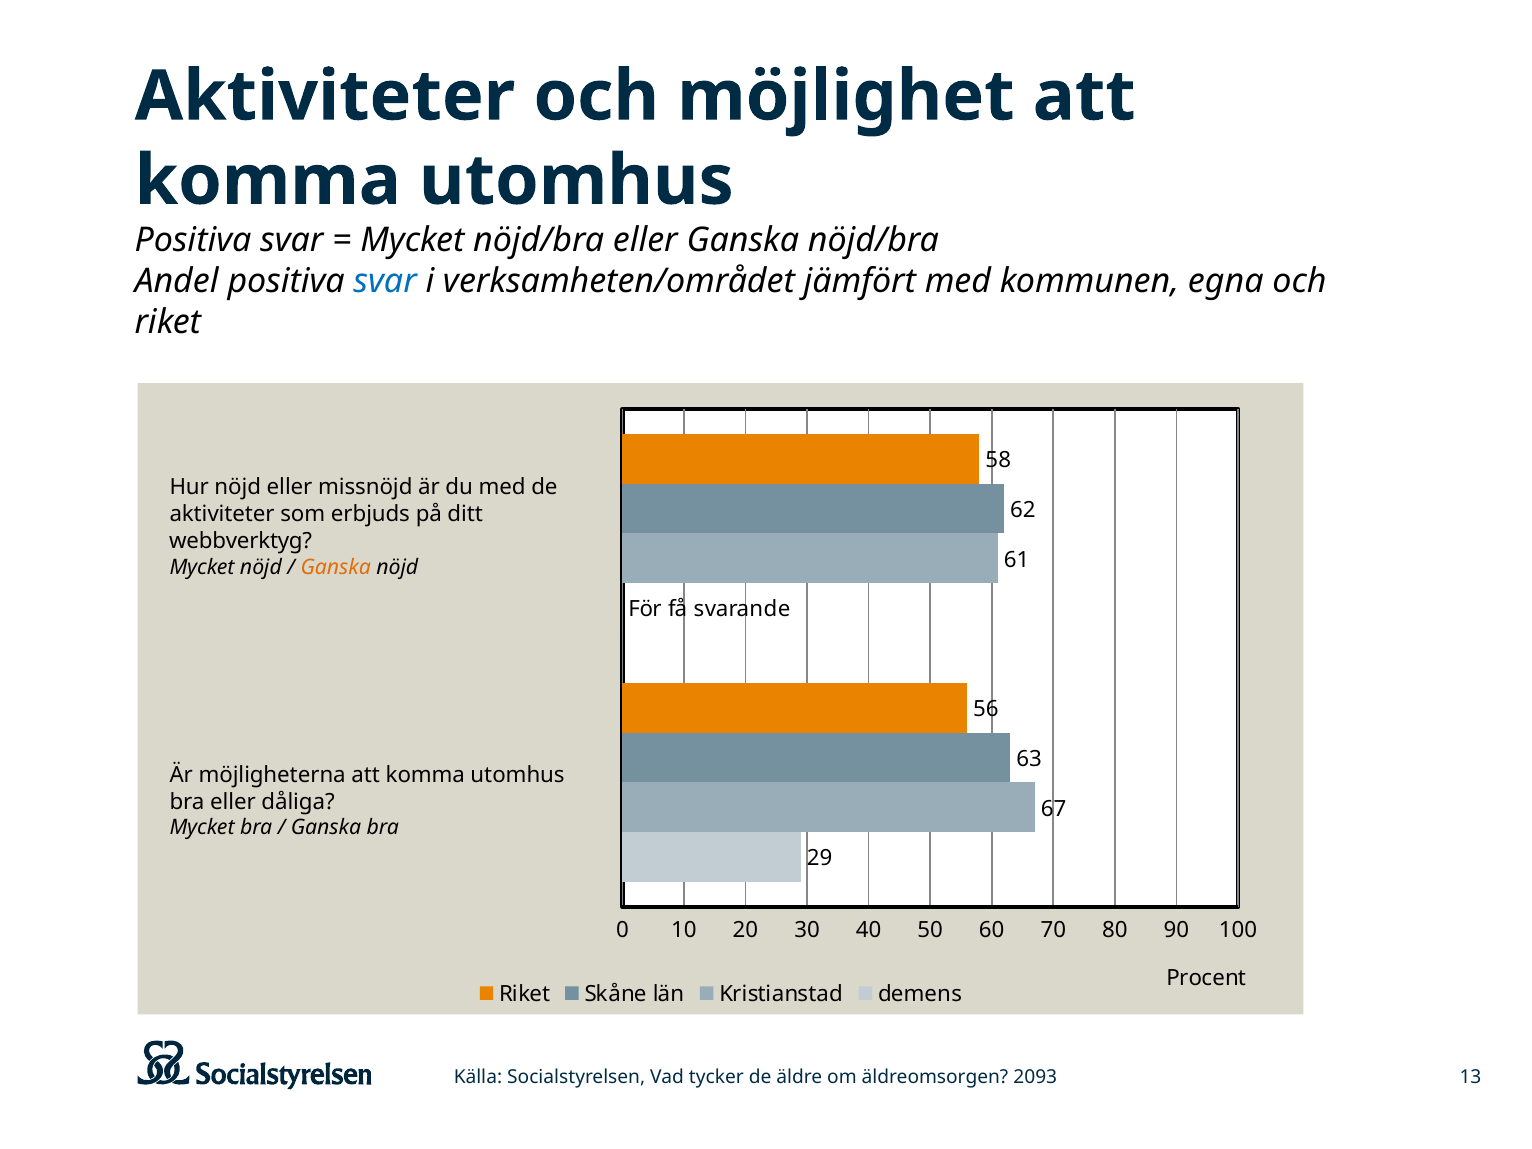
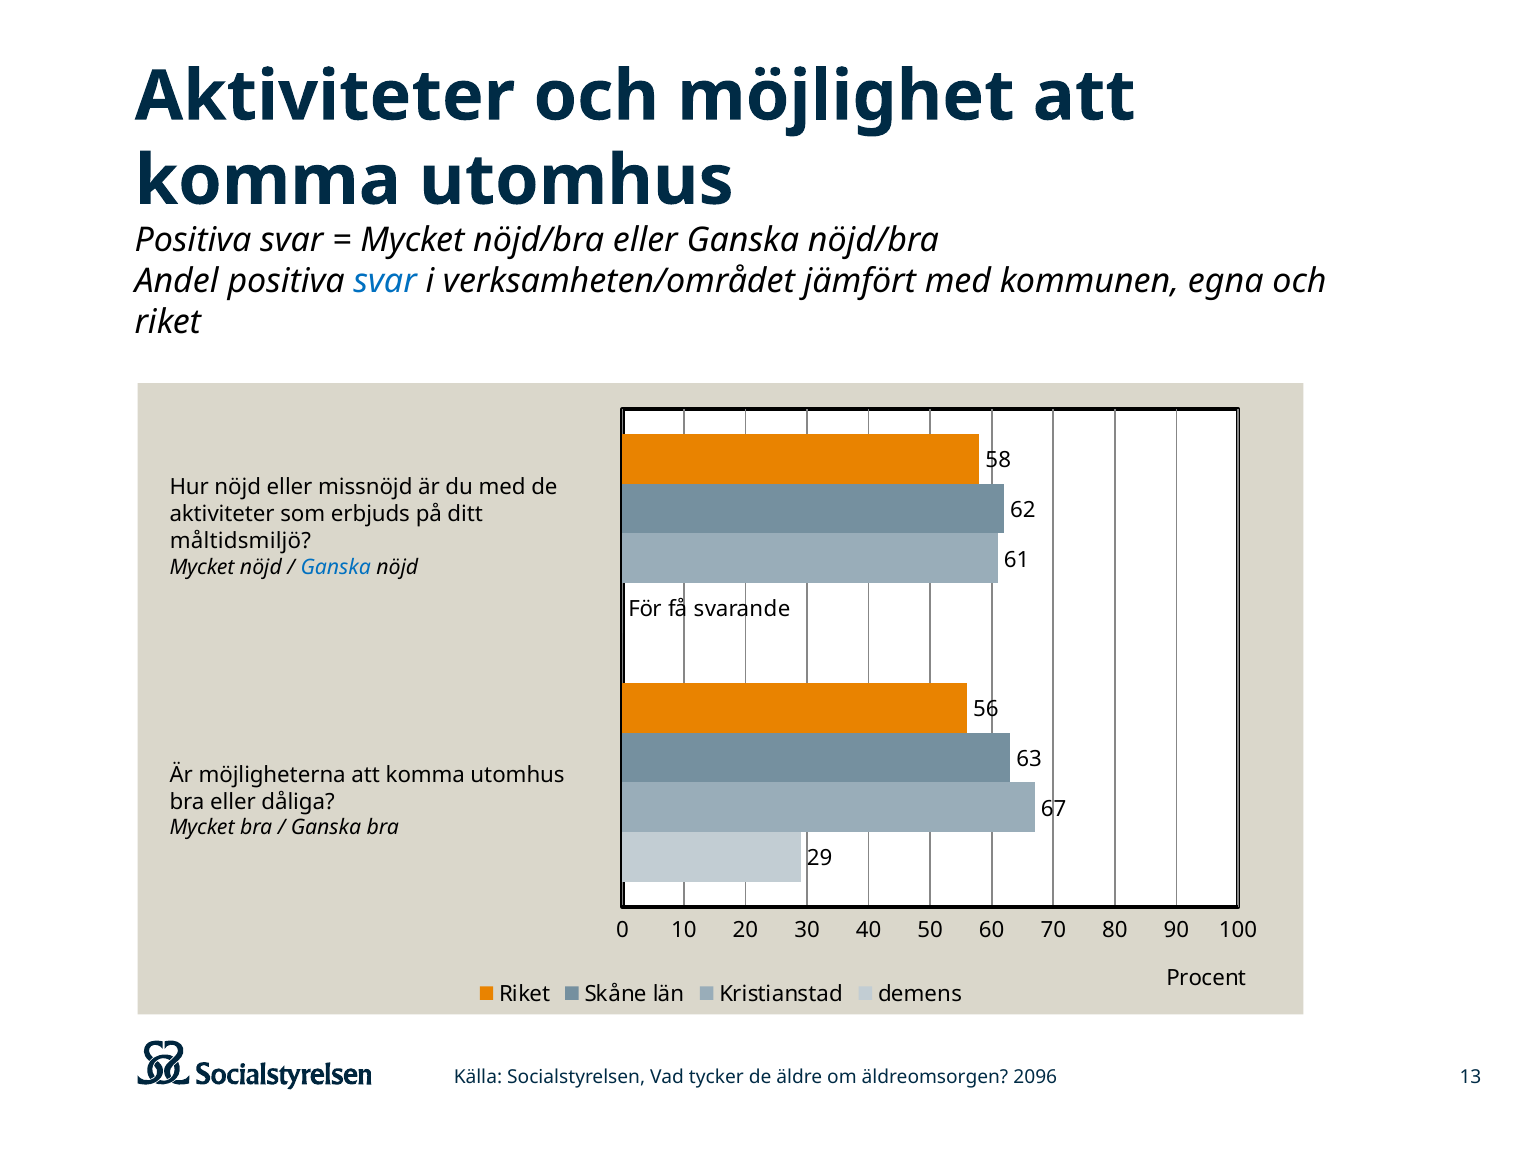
webbverktyg: webbverktyg -> måltidsmiljö (240, 541)
Ganska colour: orange -> blue (336, 567)
2093: 2093 -> 2096 (1035, 1077)
